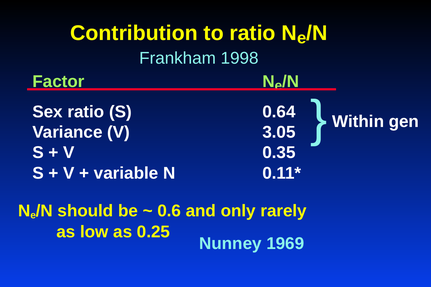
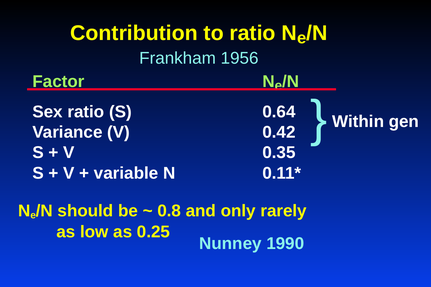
1998: 1998 -> 1956 (240, 58)
3.05: 3.05 -> 0.42 (279, 132)
0.6: 0.6 -> 0.8 (169, 211)
1969: 1969 -> 1990 (285, 244)
